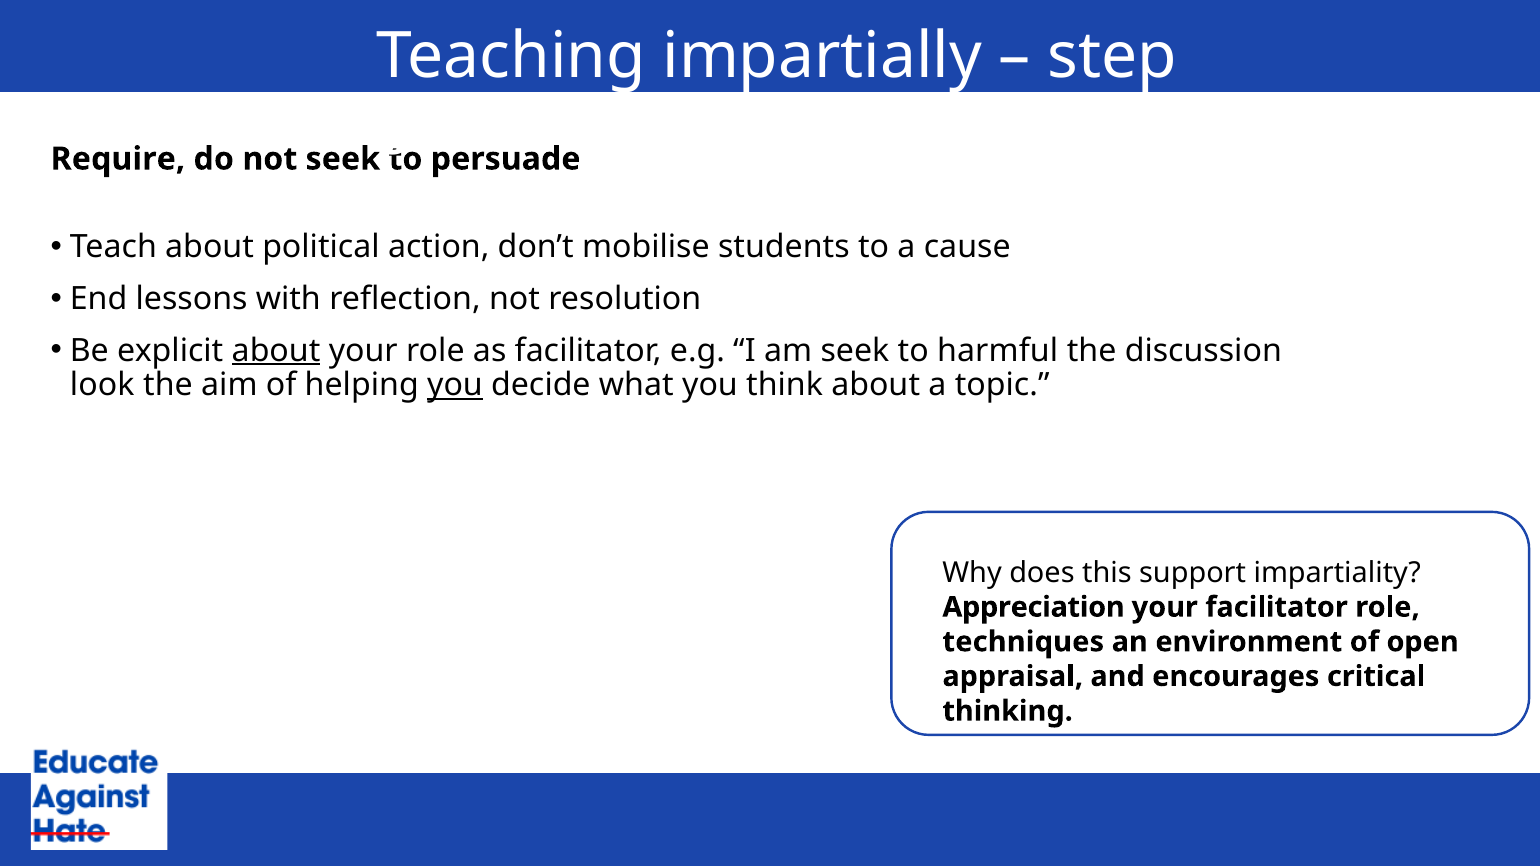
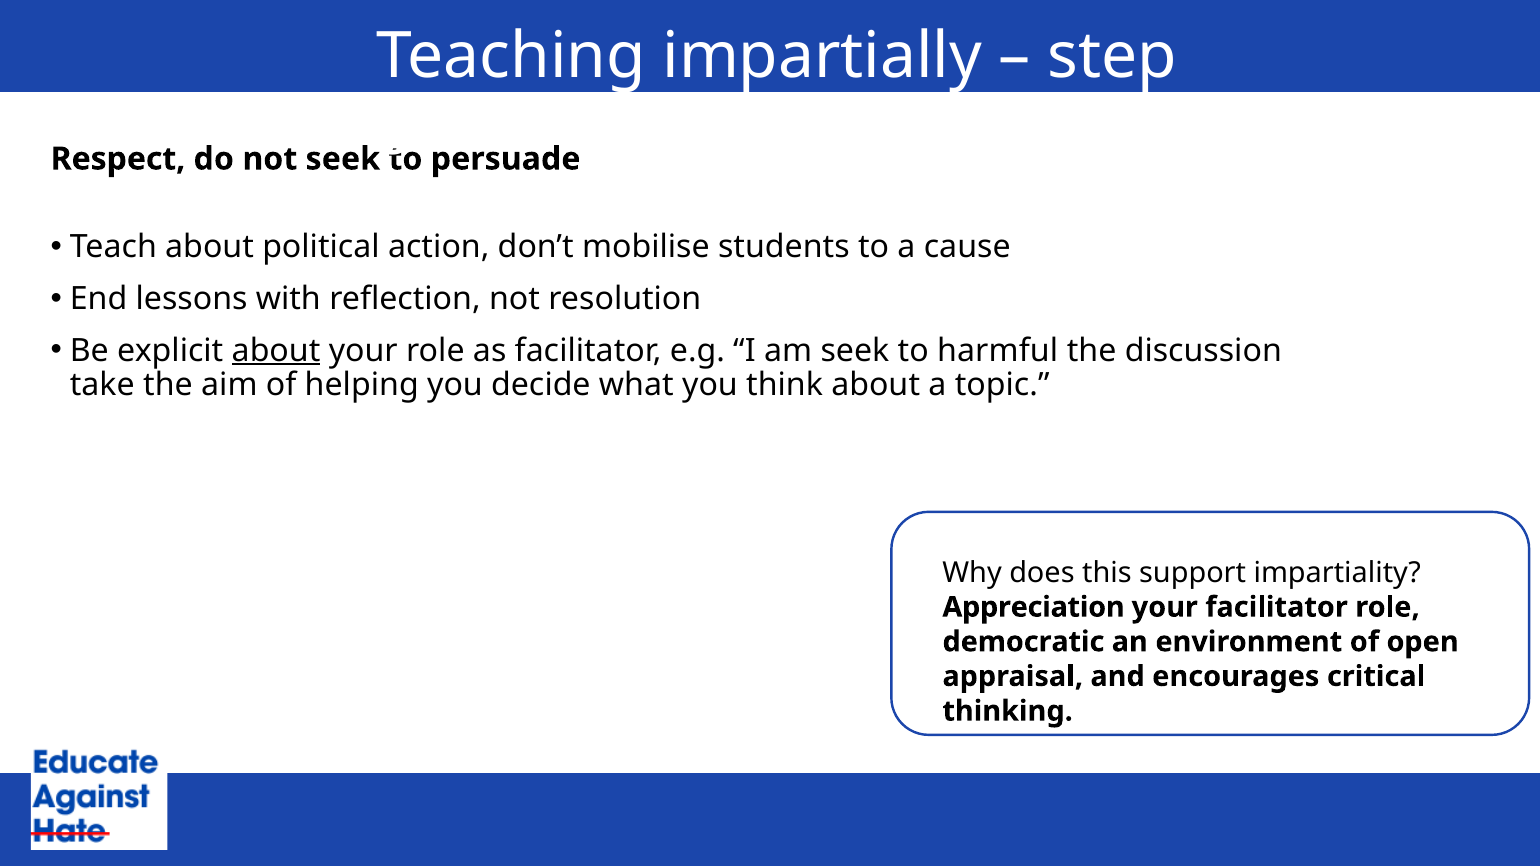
Require: Require -> Respect (118, 159)
look: look -> take (102, 385)
you underline: present -> none (455, 385)
techniques: techniques -> democratic (1023, 642)
